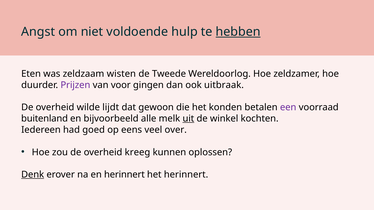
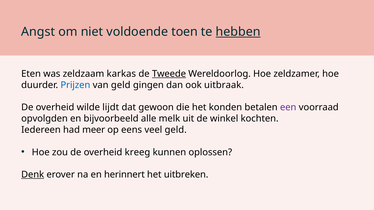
hulp: hulp -> toen (185, 32)
wisten: wisten -> karkas (121, 74)
Tweede underline: none -> present (169, 74)
Prijzen colour: purple -> blue (75, 85)
van voor: voor -> geld (121, 85)
buitenland: buitenland -> opvolgden (44, 119)
uit underline: present -> none (188, 119)
goed: goed -> meer (94, 130)
veel over: over -> geld (176, 130)
het herinnert: herinnert -> uitbreken (186, 175)
